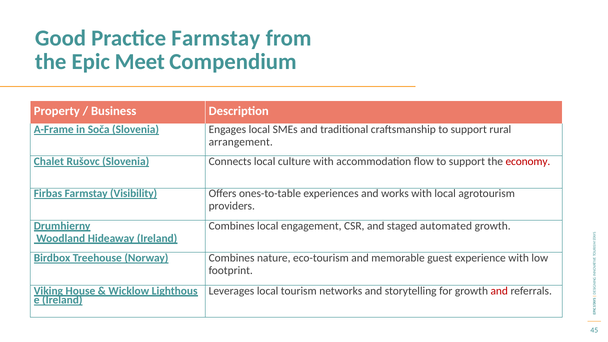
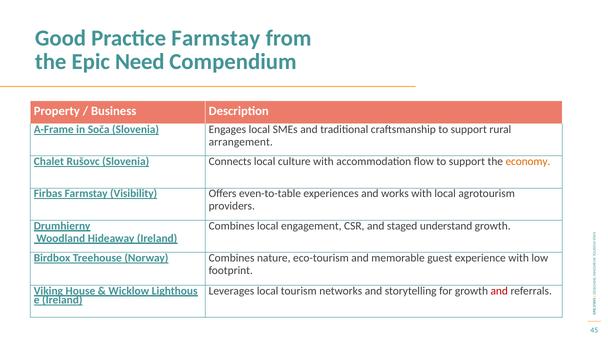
Meet: Meet -> Need (140, 62)
economy colour: red -> orange (528, 162)
ones-to-table: ones-to-table -> even-to-table (270, 194)
automated: automated -> understand (446, 226)
